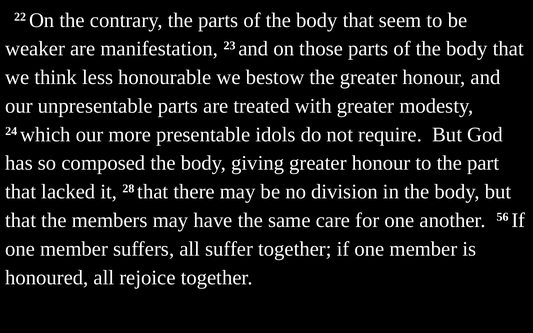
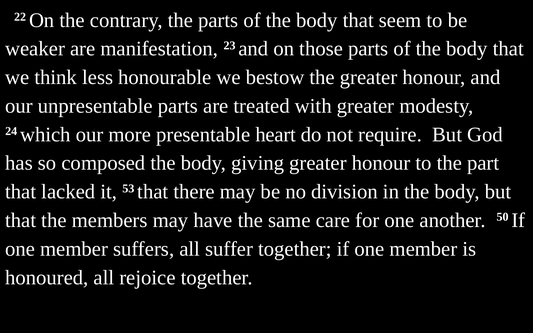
idols: idols -> heart (276, 135)
28: 28 -> 53 (128, 188)
56: 56 -> 50 (503, 217)
